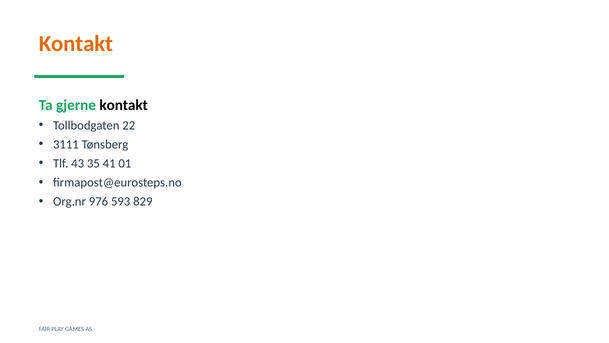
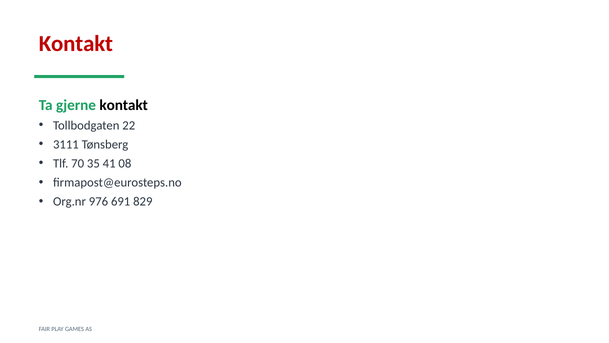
Kontakt colour: orange -> red (76, 43)
43: 43 -> 70 (78, 163)
01: 01 -> 08 (125, 163)
593: 593 -> 691 (121, 201)
